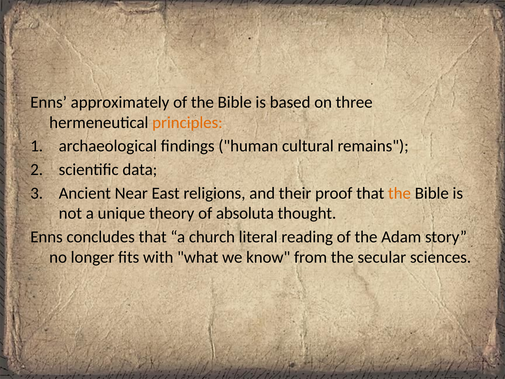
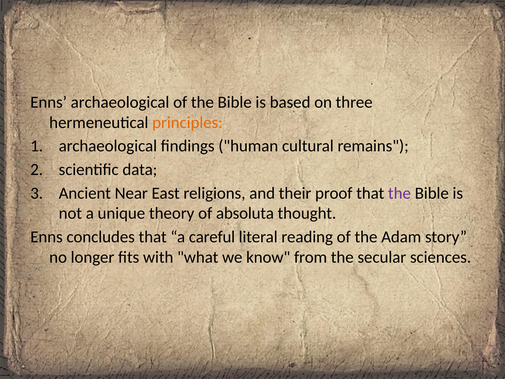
Enns approximately: approximately -> archaeological (120, 102)
the colour: orange -> purple (399, 193)
church: church -> careful (212, 237)
